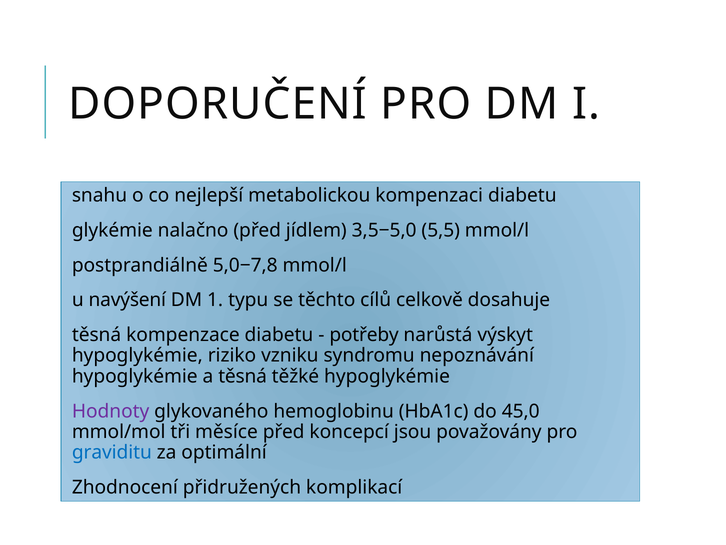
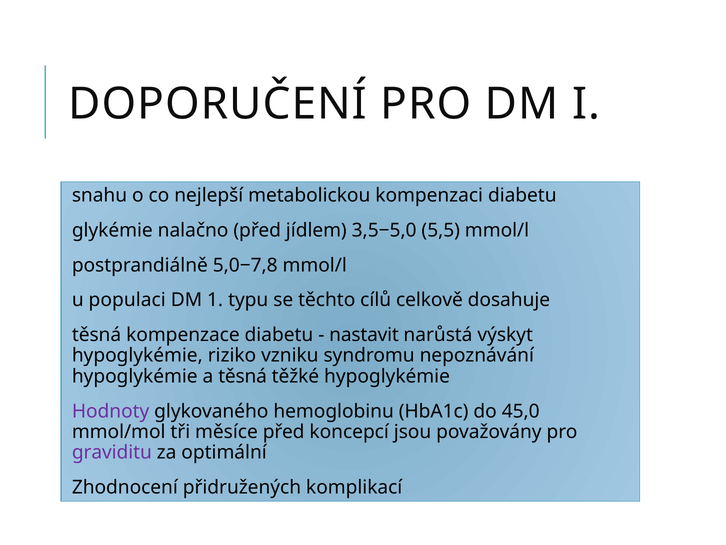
navýšení: navýšení -> populaci (127, 300)
potřeby: potřeby -> nastavit (364, 335)
graviditu colour: blue -> purple (112, 452)
